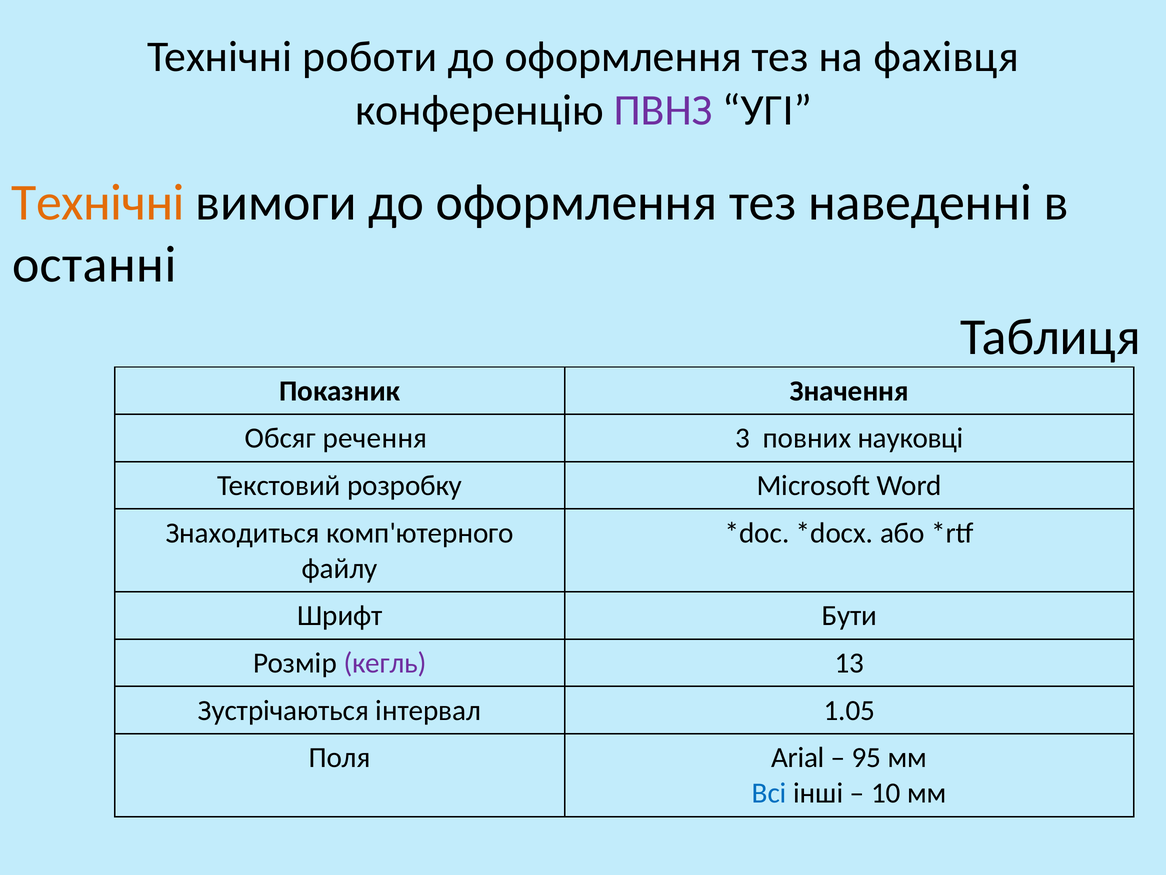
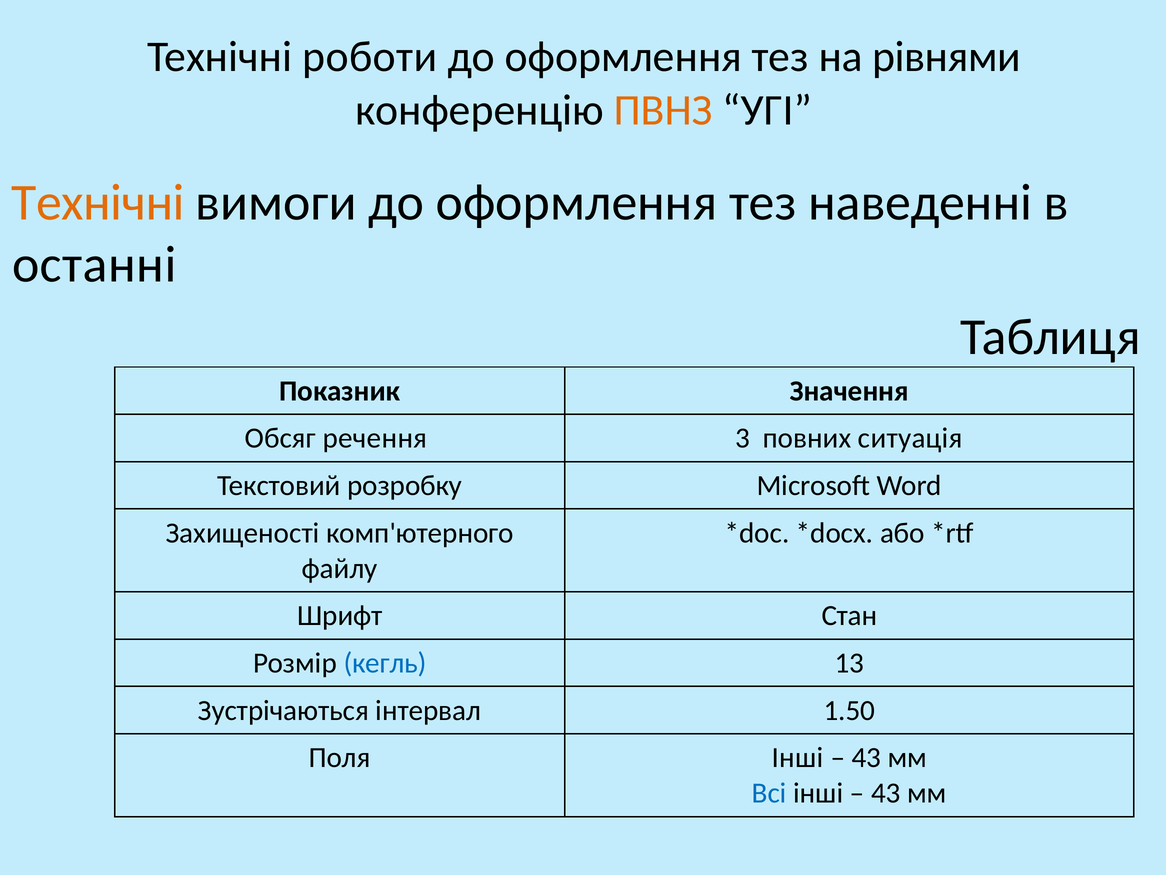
фахівця: фахівця -> рівнями (947, 57)
ПВНЗ colour: purple -> orange (663, 110)
науковці: науковці -> ситуація (910, 438)
Знаходиться: Знаходиться -> Захищеності (243, 533)
Бути: Бути -> Стан (849, 615)
кегль colour: purple -> blue (385, 663)
1.05: 1.05 -> 1.50 (849, 710)
Поля Arial: Arial -> Інші (798, 757)
95: 95 -> 43 (866, 757)
10: 10 -> 43 (886, 793)
